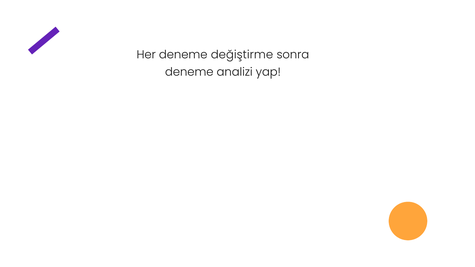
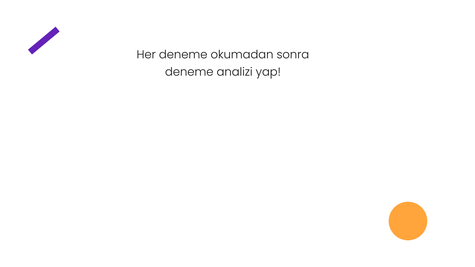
değiştirme: değiştirme -> okumadan (242, 55)
